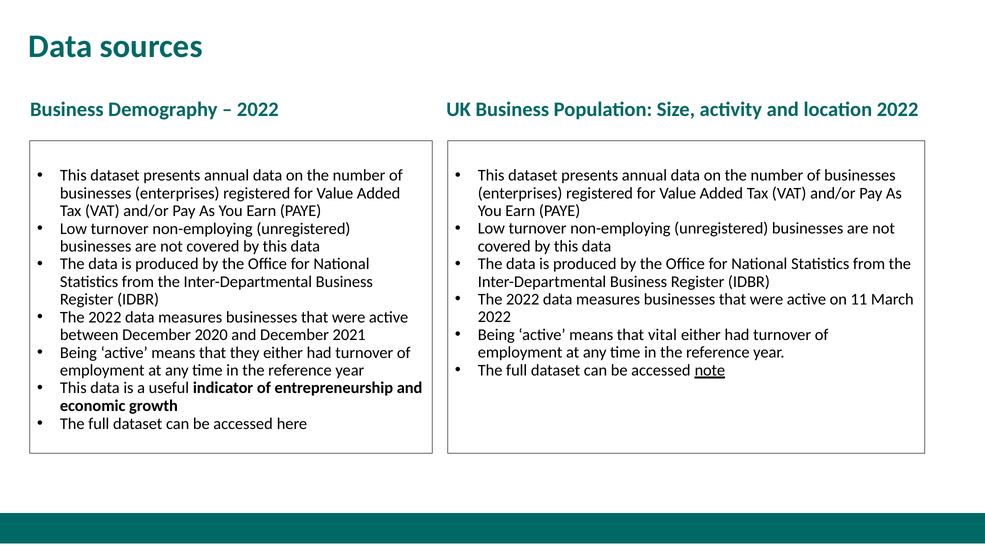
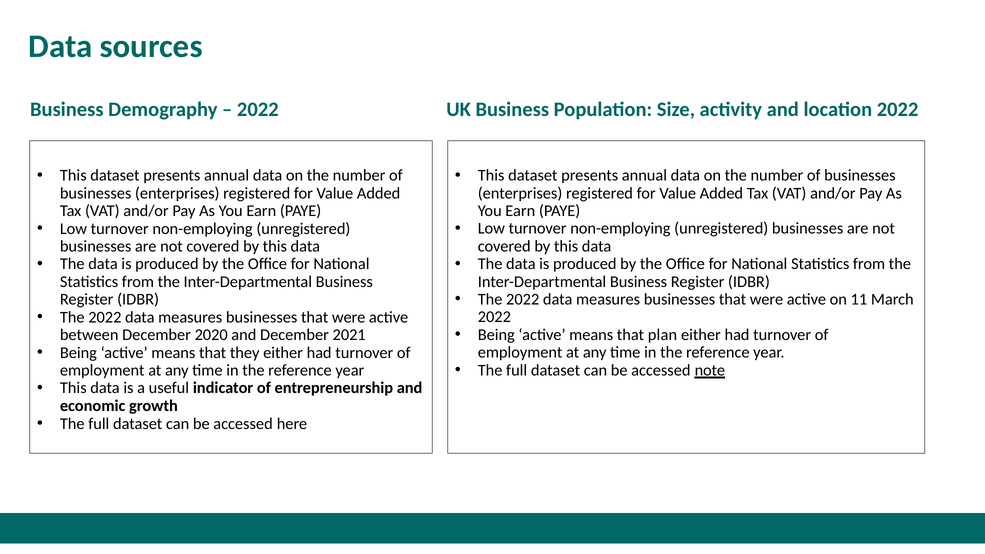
vital: vital -> plan (663, 335)
